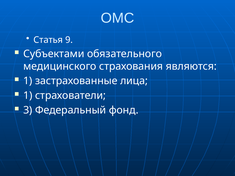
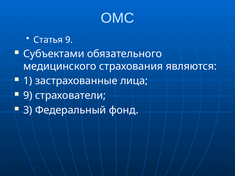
1: 1 -> 9 (28, 96)
